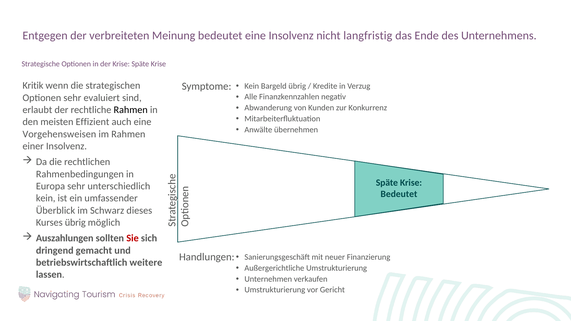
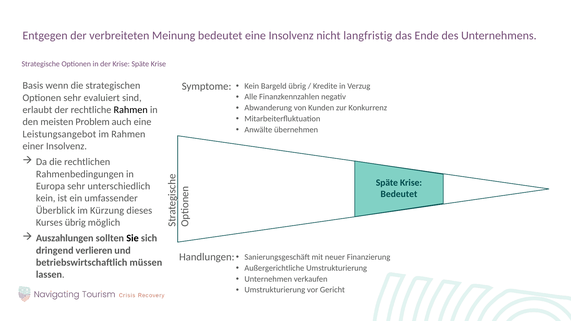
Kritik: Kritik -> Basis (33, 86)
Effizient: Effizient -> Problem (93, 122)
Vorgehensweisen: Vorgehensweisen -> Leistungsangebot (59, 134)
Schwarz: Schwarz -> Kürzung (107, 211)
Sie colour: red -> black (133, 238)
gemacht: gemacht -> verlieren (94, 251)
weitere: weitere -> müssen (146, 263)
